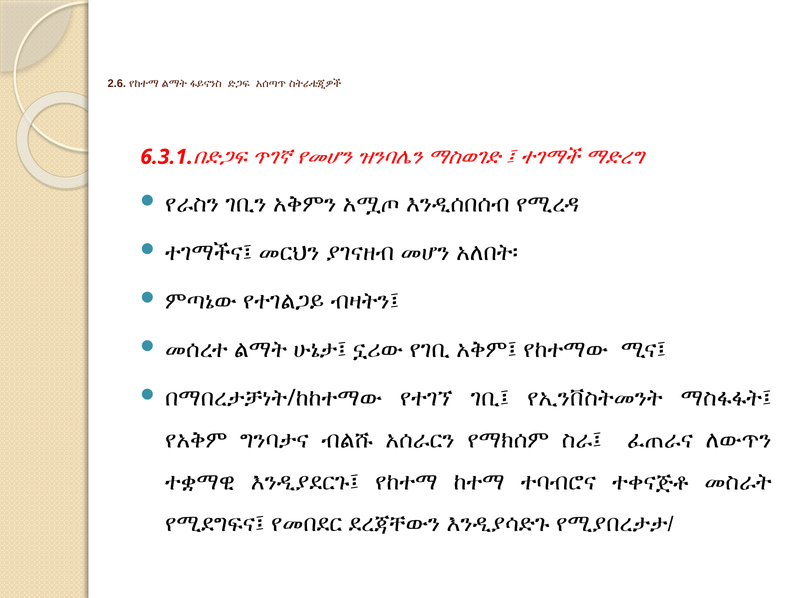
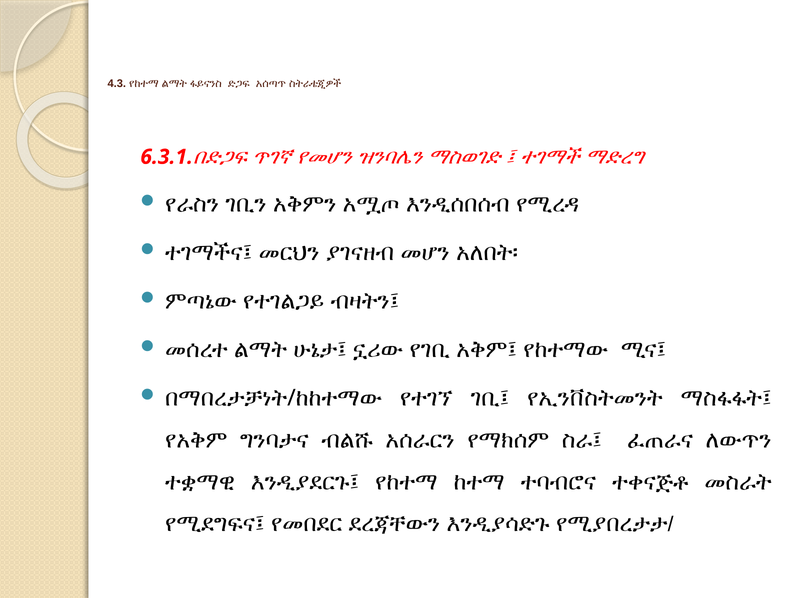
2.6: 2.6 -> 4.3 (117, 83)
